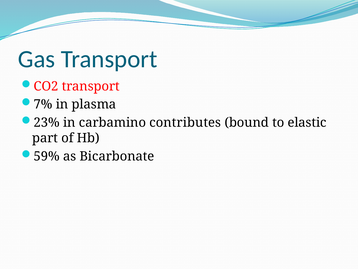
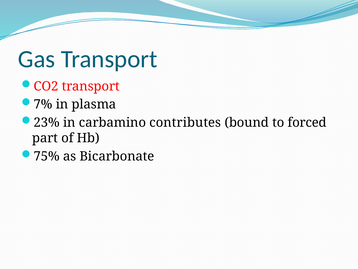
elastic: elastic -> forced (307, 122)
59%: 59% -> 75% (47, 156)
